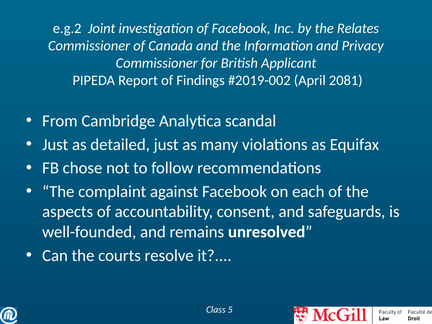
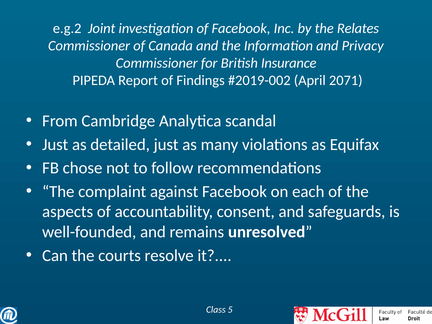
Applicant: Applicant -> Insurance (289, 63)
2081: 2081 -> 2071 (346, 80)
